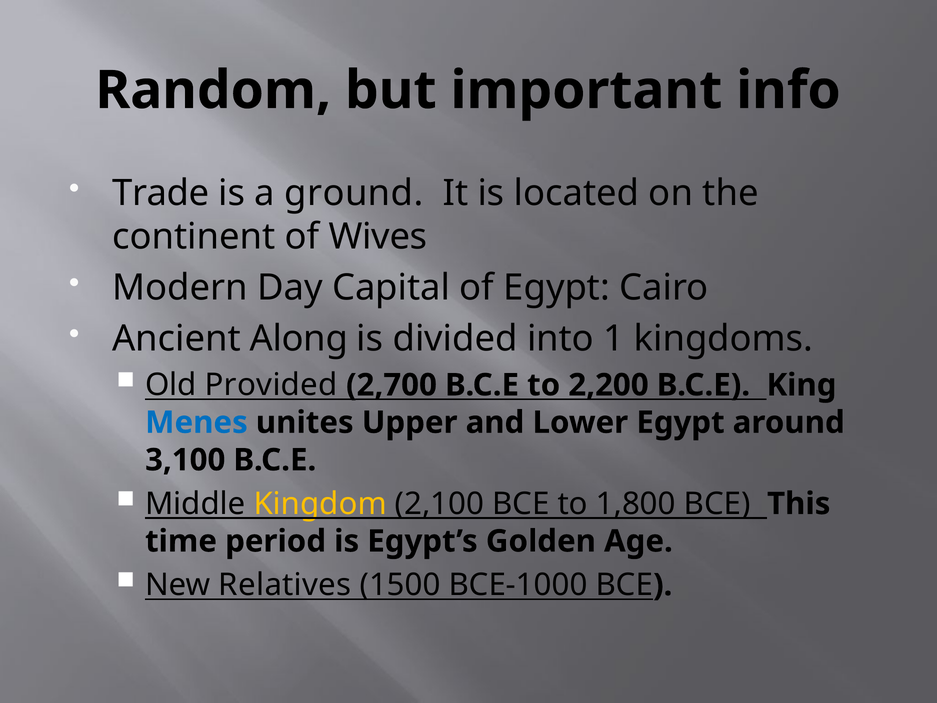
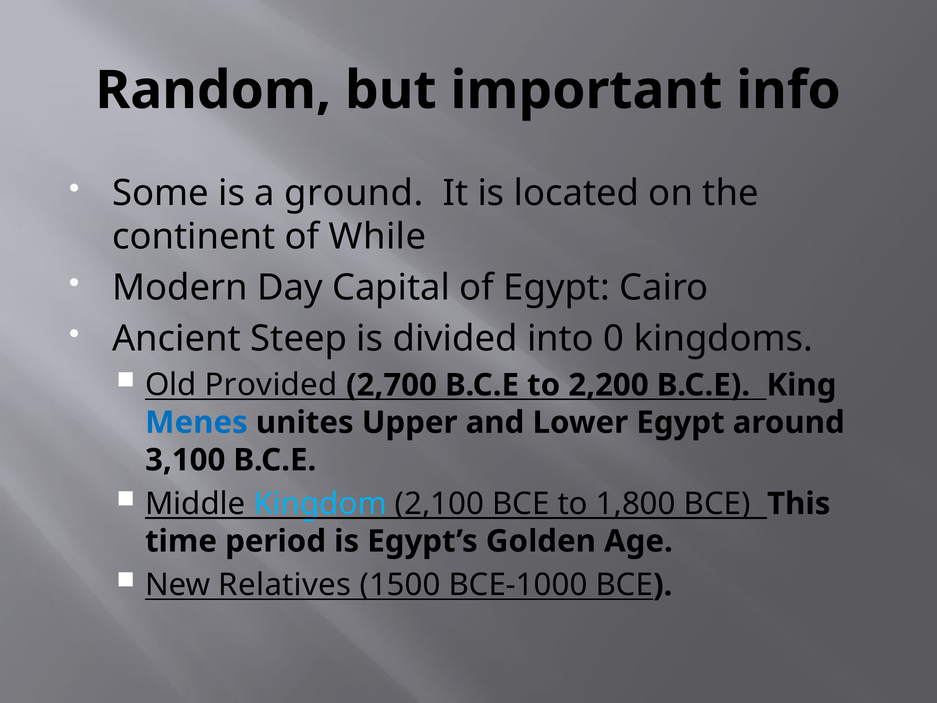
Trade: Trade -> Some (161, 193)
Wives: Wives -> While (378, 237)
Along: Along -> Steep (299, 338)
1: 1 -> 0 (614, 338)
Kingdom colour: yellow -> light blue (320, 504)
